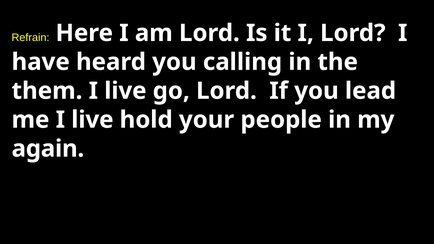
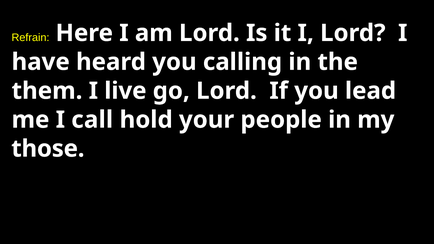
me I live: live -> call (92, 120)
again: again -> those (48, 149)
